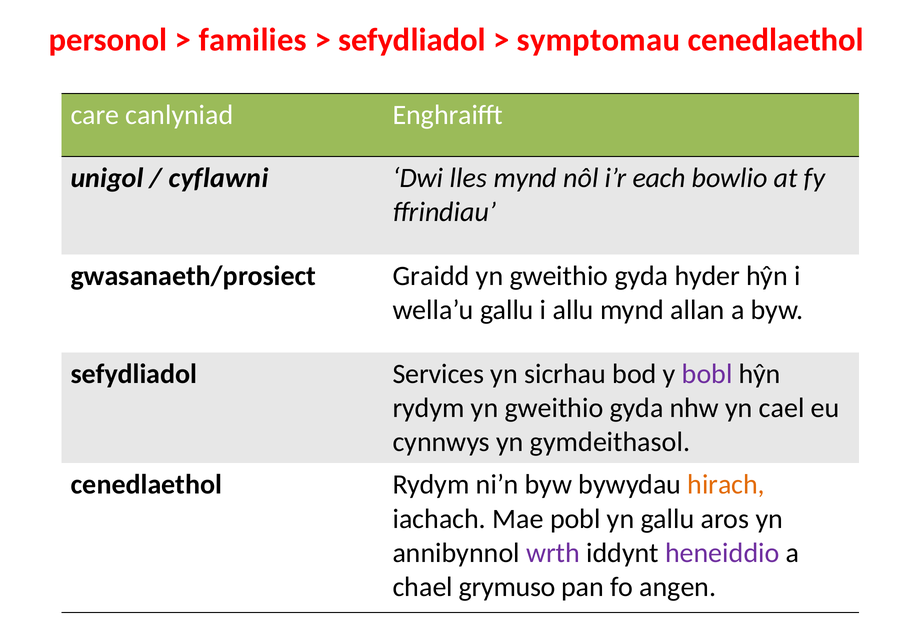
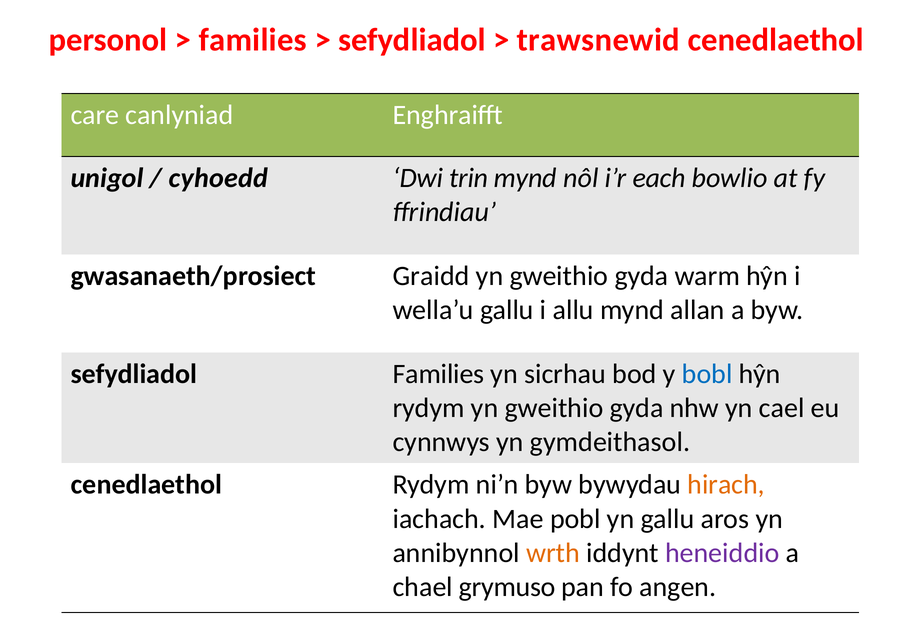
symptomau: symptomau -> trawsnewid (598, 40)
cyflawni: cyflawni -> cyhoedd (219, 178)
lles: lles -> trin (469, 178)
hyder: hyder -> warm (707, 276)
sefydliadol Services: Services -> Families (439, 374)
bobl colour: purple -> blue (707, 374)
wrth colour: purple -> orange (553, 554)
